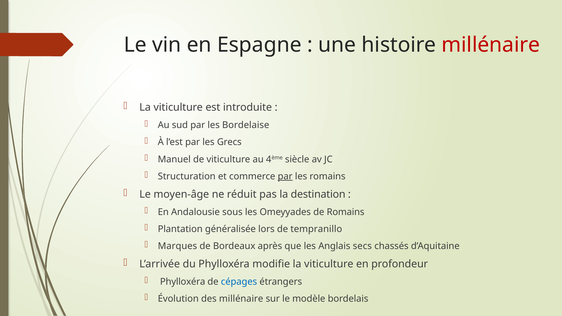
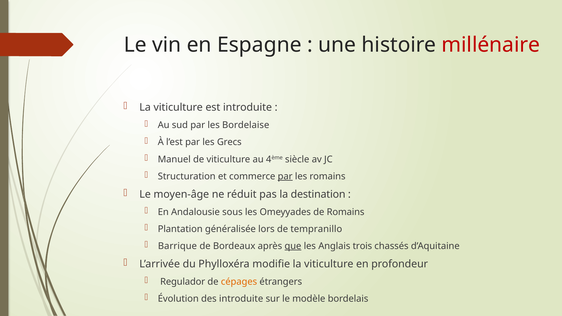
Marques: Marques -> Barrique (177, 246)
que underline: none -> present (293, 246)
secs: secs -> trois (362, 246)
Phylloxéra: Phylloxéra -> Regulador (183, 282)
cépages colour: blue -> orange (239, 282)
des millénaire: millénaire -> introduite (241, 299)
